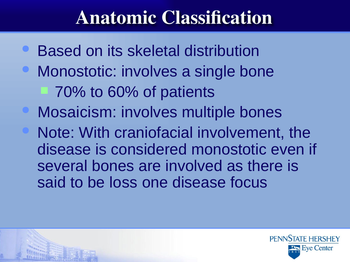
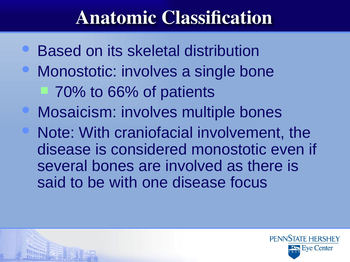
60%: 60% -> 66% (123, 92)
be loss: loss -> with (123, 183)
